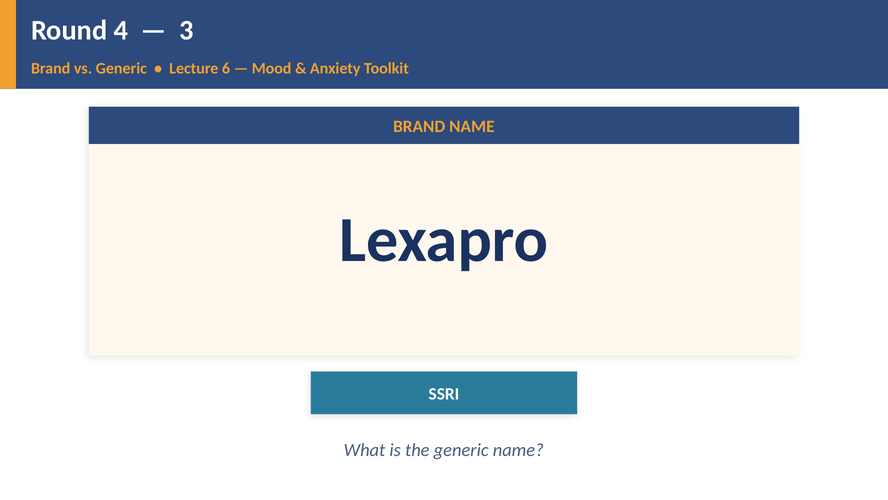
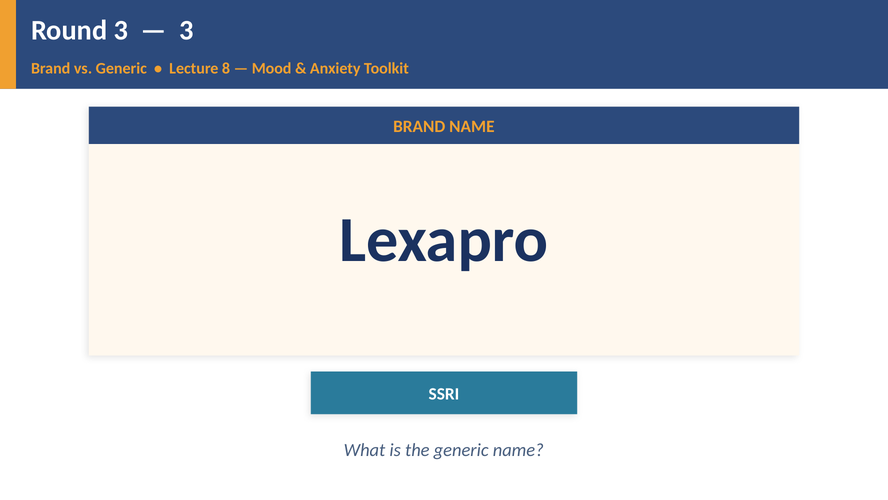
Round 4: 4 -> 3 (121, 30)
6: 6 -> 8 (226, 69)
